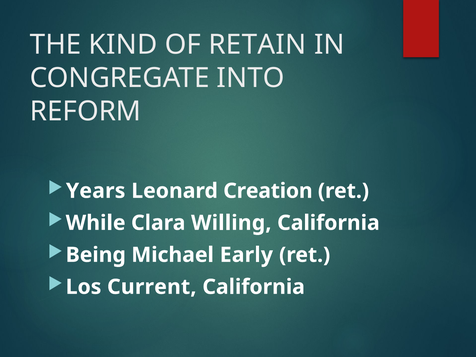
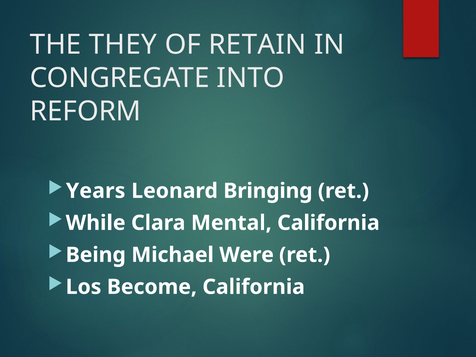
KIND: KIND -> THEY (123, 45)
Creation: Creation -> Bringing (268, 191)
Willing: Willing -> Mental (231, 223)
Early: Early -> Were (247, 255)
Current: Current -> Become (152, 287)
